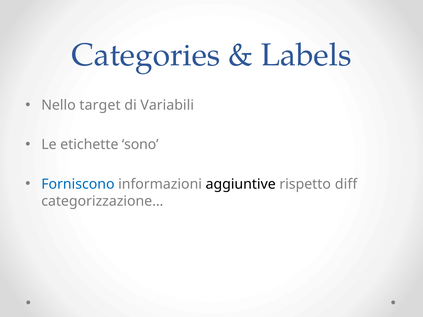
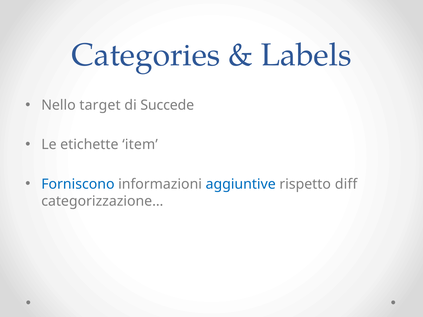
Variabili: Variabili -> Succede (167, 105)
sono: sono -> item (140, 145)
aggiuntive colour: black -> blue (241, 184)
